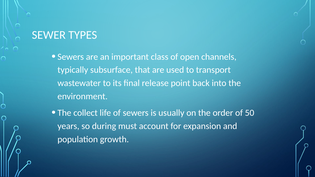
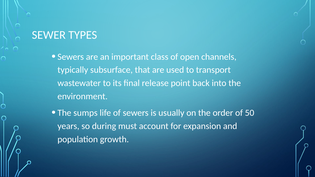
collect: collect -> sumps (85, 113)
